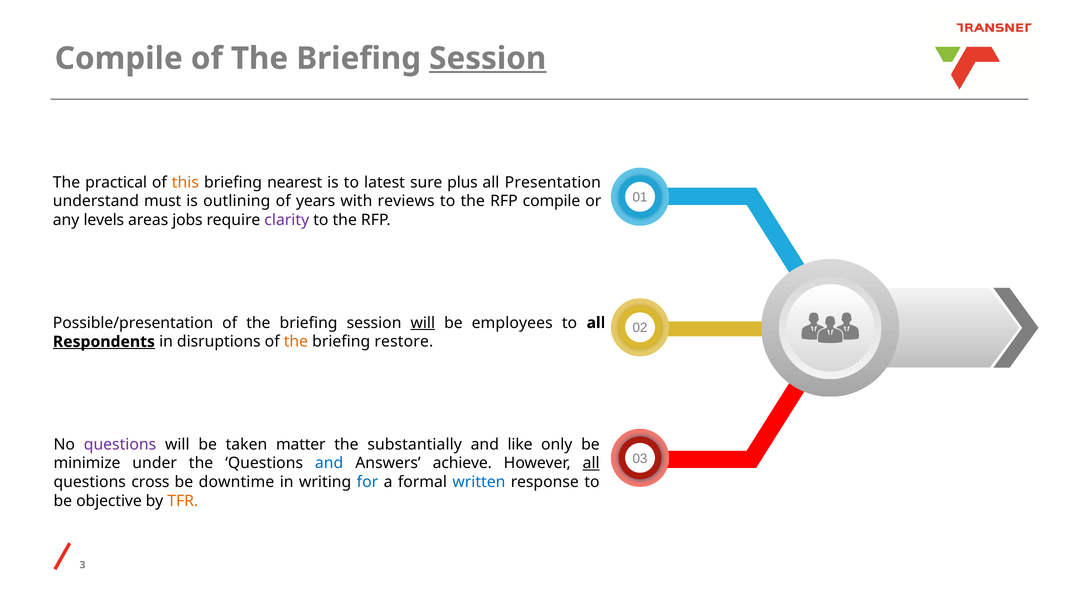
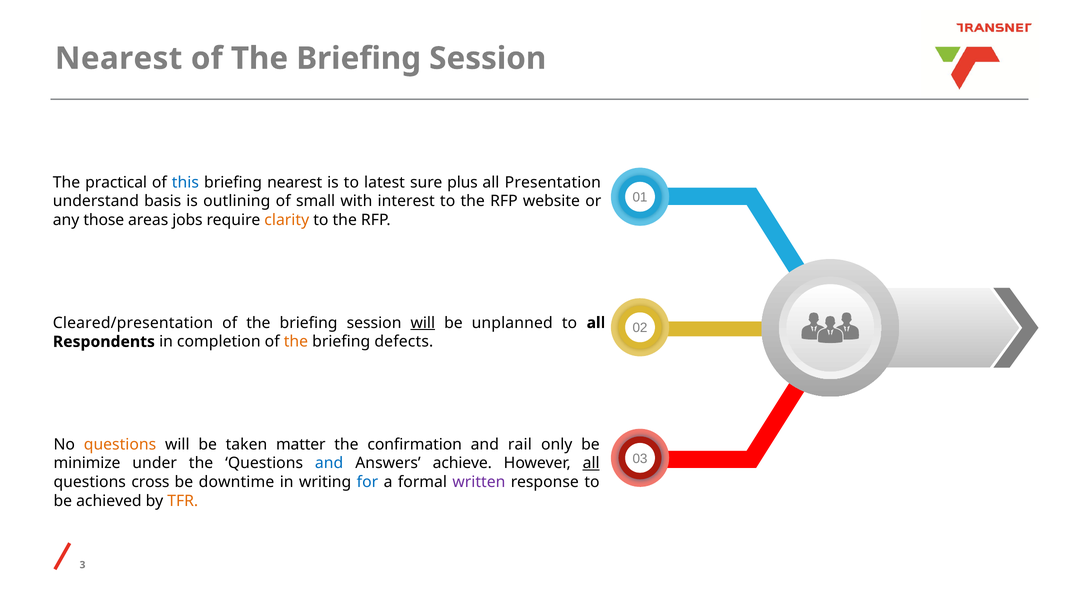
Compile: Compile -> Nearest (119, 58)
Session underline: present -> none (488, 58)
this colour: orange -> blue (185, 182)
must: must -> basis (163, 201)
years: years -> small (316, 201)
reviews: reviews -> interest (406, 201)
RFP compile: compile -> website (551, 201)
levels: levels -> those (104, 220)
clarity colour: purple -> orange (287, 220)
Possible/presentation: Possible/presentation -> Cleared/presentation (133, 323)
employees: employees -> unplanned (512, 323)
Respondents underline: present -> none (104, 342)
disruptions: disruptions -> completion (219, 342)
restore: restore -> defects (404, 342)
questions colour: purple -> orange (120, 444)
substantially: substantially -> confirmation (415, 444)
like: like -> rail (520, 444)
written colour: blue -> purple (479, 482)
objective: objective -> achieved (109, 501)
